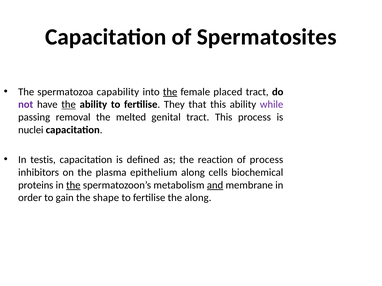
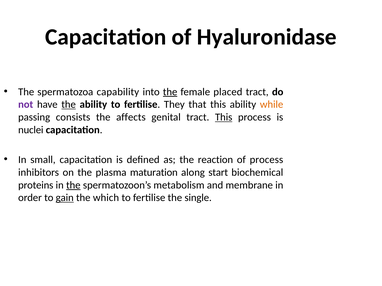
Spermatosites: Spermatosites -> Hyaluronidase (267, 37)
while colour: purple -> orange (272, 105)
removal: removal -> consists (73, 117)
melted: melted -> affects (131, 117)
This underline: none -> present (224, 117)
testis: testis -> small (43, 160)
epithelium: epithelium -> maturation (154, 173)
cells: cells -> start (218, 173)
and underline: present -> none (215, 185)
gain underline: none -> present (65, 198)
shape: shape -> which (106, 198)
the along: along -> single (198, 198)
